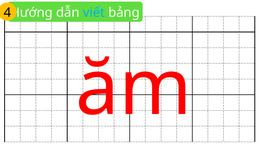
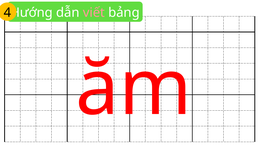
viết colour: light blue -> pink (94, 13)
